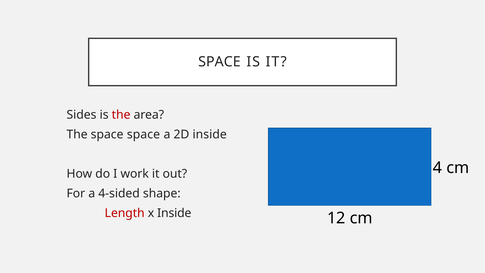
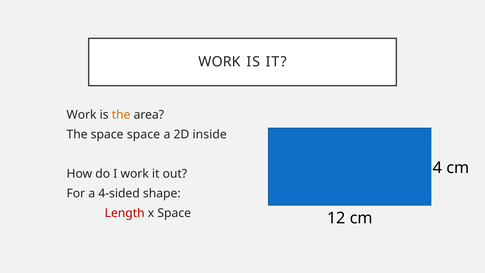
SPACE: SPACE -> WORK (219, 62)
Sides: Sides -> Work (82, 115)
the colour: red -> orange (121, 115)
x Inside: Inside -> Space (174, 213)
